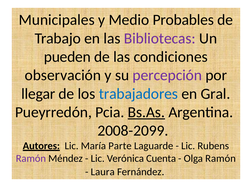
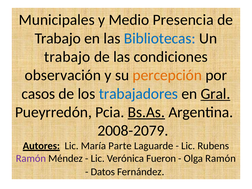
Probables: Probables -> Presencia (183, 20)
Bibliotecas colour: purple -> blue (160, 38)
pueden: pueden -> trabajo (67, 57)
percepción colour: purple -> orange (167, 75)
llegar: llegar -> casos (38, 94)
Gral underline: none -> present (215, 94)
2008-2099: 2008-2099 -> 2008-2079 (133, 131)
Cuenta: Cuenta -> Fueron (161, 158)
Laura: Laura -> Datos (103, 172)
